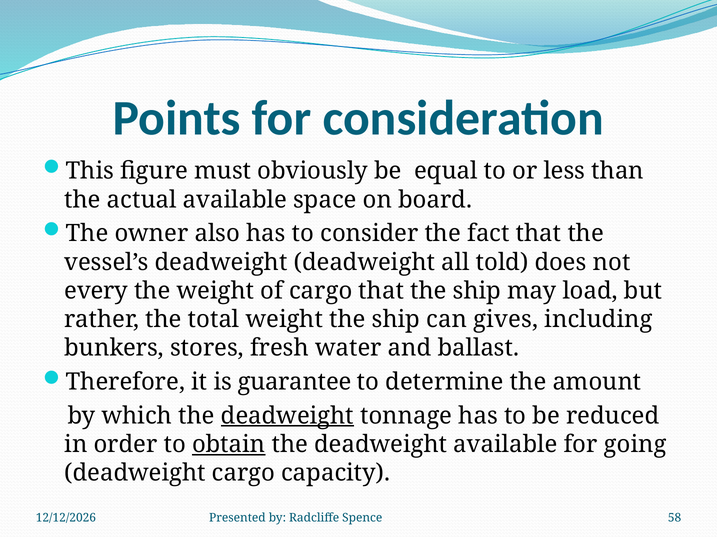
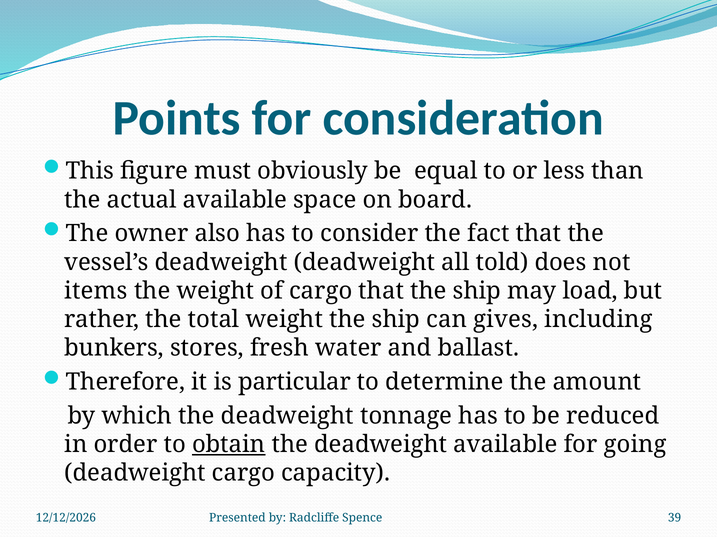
every: every -> items (96, 291)
guarantee: guarantee -> particular (295, 382)
deadweight underline: present -> none (287, 416)
58: 58 -> 39 (675, 519)
